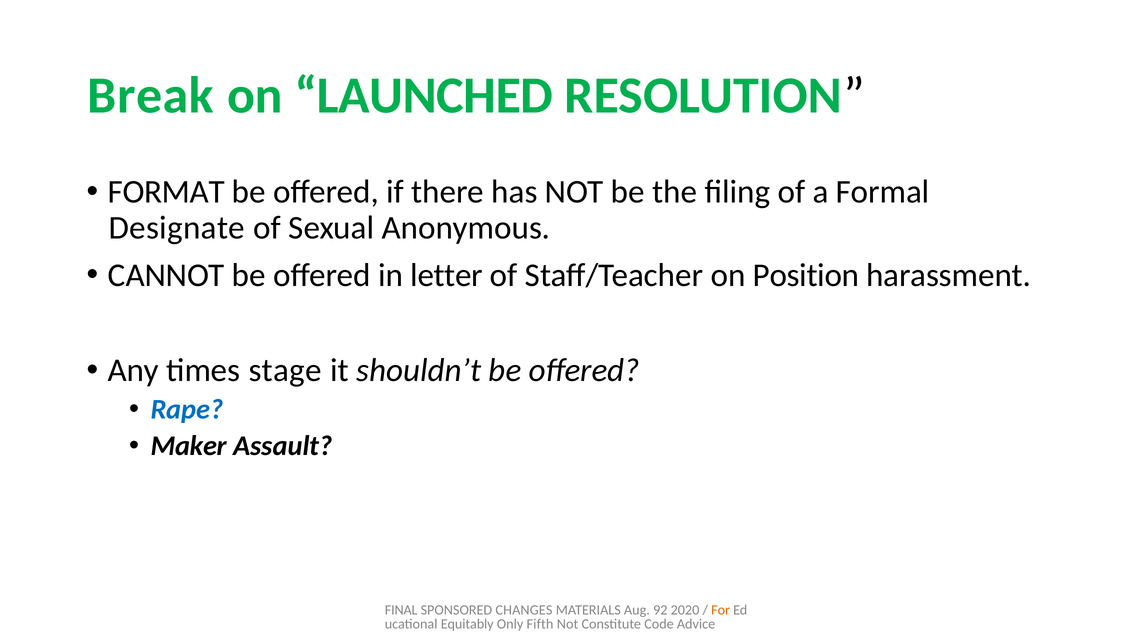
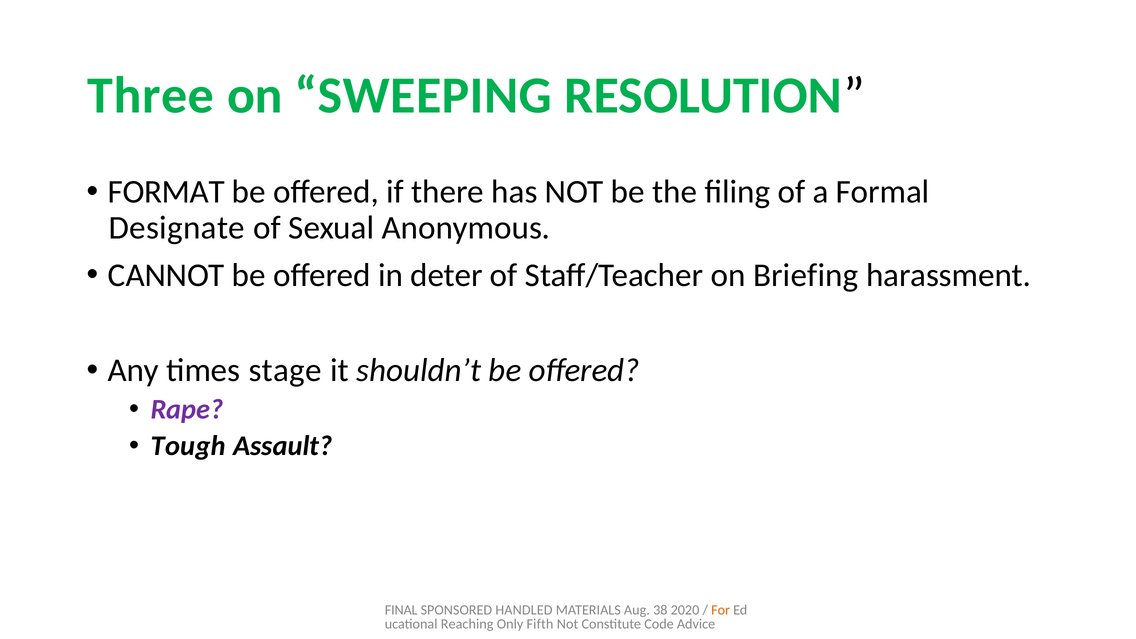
Break: Break -> Three (151, 95)
LAUNCHED: LAUNCHED -> SWEEPING (423, 95)
letter: letter -> deter (446, 275)
Position: Position -> Briefing (806, 275)
Rape colour: blue -> purple (187, 410)
Maker: Maker -> Tough (188, 446)
CHANGES: CHANGES -> HANDLED (524, 610)
92: 92 -> 38 (660, 610)
Equitably: Equitably -> Reaching (467, 624)
